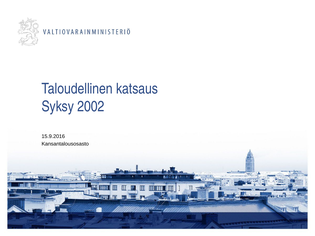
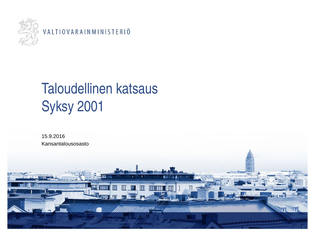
2002: 2002 -> 2001 (91, 107)
